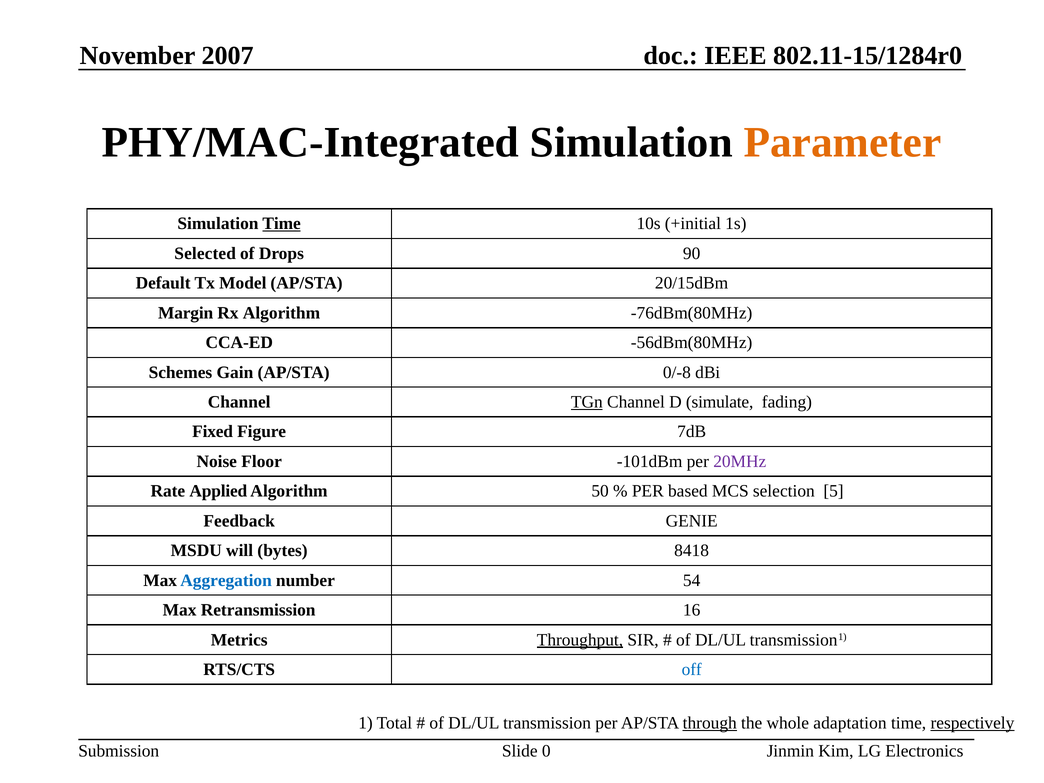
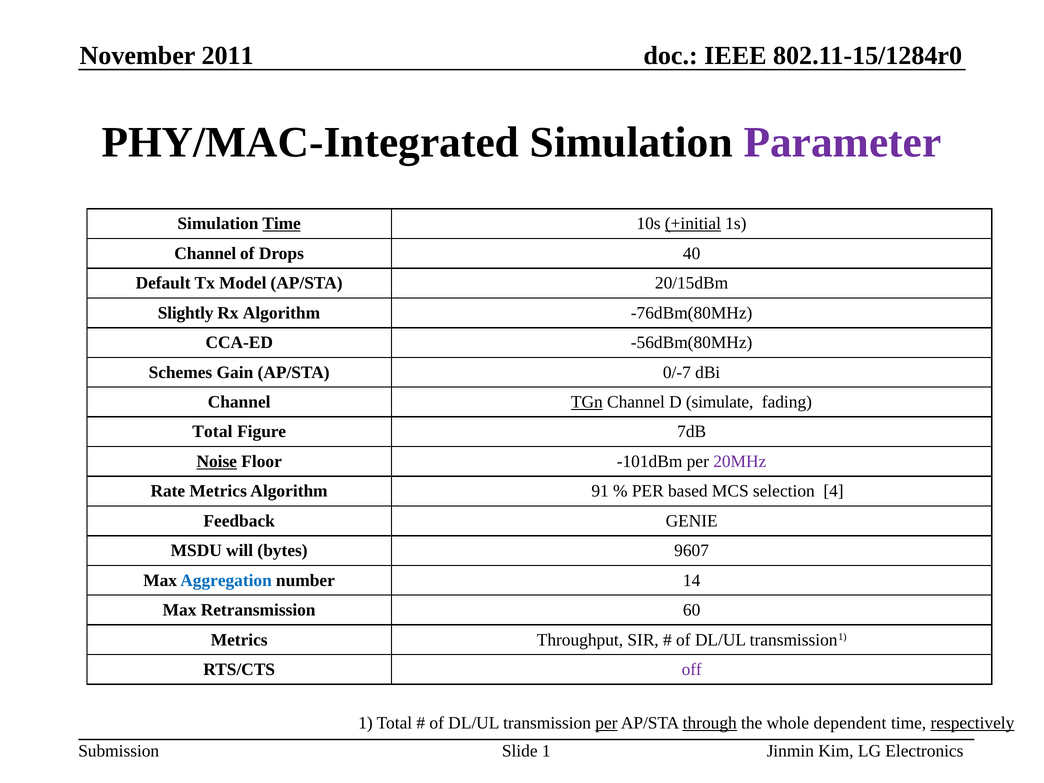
2007: 2007 -> 2011 (228, 56)
Parameter colour: orange -> purple (843, 142)
+initial underline: none -> present (693, 224)
Selected: Selected -> Channel (205, 253)
90: 90 -> 40 (692, 253)
Margin: Margin -> Slightly (186, 313)
0/-8: 0/-8 -> 0/-7 (677, 372)
Fixed: Fixed -> Total (212, 432)
Noise underline: none -> present (217, 461)
Rate Applied: Applied -> Metrics (218, 491)
50: 50 -> 91 (600, 491)
5: 5 -> 4 (834, 491)
8418: 8418 -> 9607 (692, 551)
54: 54 -> 14 (692, 580)
16: 16 -> 60 (692, 610)
Throughput underline: present -> none (580, 640)
off colour: blue -> purple (692, 669)
per underline: none -> present (606, 723)
adaptation: adaptation -> dependent (850, 723)
Slide 0: 0 -> 1 (546, 751)
